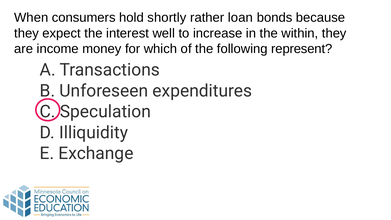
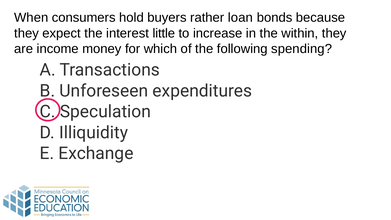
shortly: shortly -> buyers (167, 18)
well: well -> little (164, 33)
represent: represent -> spending (302, 49)
